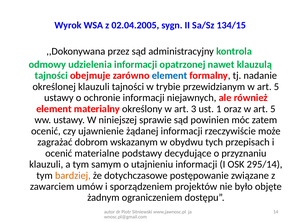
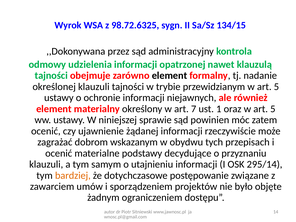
02.04.2005: 02.04.2005 -> 98.72.6325 (135, 25)
element colour: blue -> black (170, 76)
3: 3 -> 7 (194, 109)
